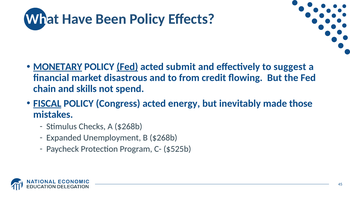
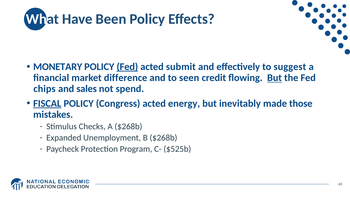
MONETARY underline: present -> none (58, 67)
disastrous: disastrous -> difference (126, 78)
from: from -> seen (189, 78)
But underline: none -> present (275, 78)
chain: chain -> chips (45, 89)
skills: skills -> sales (87, 89)
